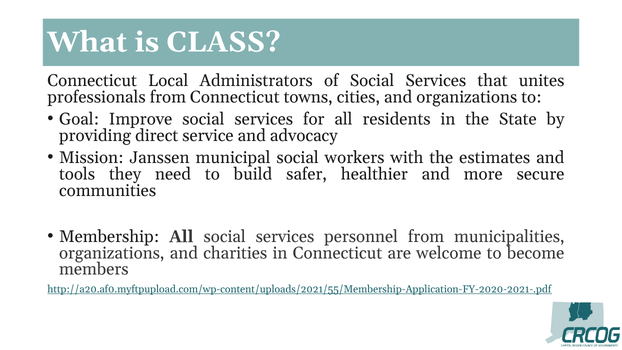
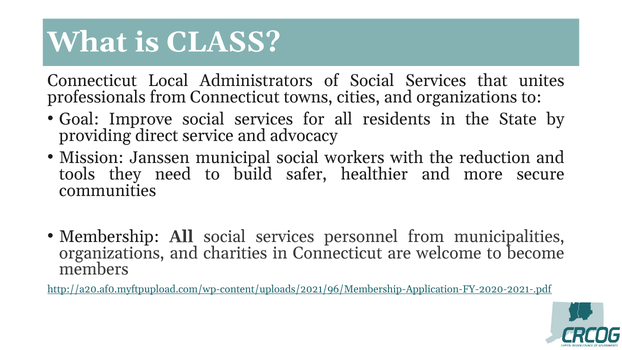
estimates: estimates -> reduction (495, 158)
http://a20.af0.myftpupload.com/wp-content/uploads/2021/55/Membership-Application-FY-2020-2021-.pdf: http://a20.af0.myftpupload.com/wp-content/uploads/2021/55/Membership-Application-FY-2020-2021-.pdf -> http://a20.af0.myftpupload.com/wp-content/uploads/2021/96/Membership-Application-FY-2020-2021-.pdf (299, 289)
